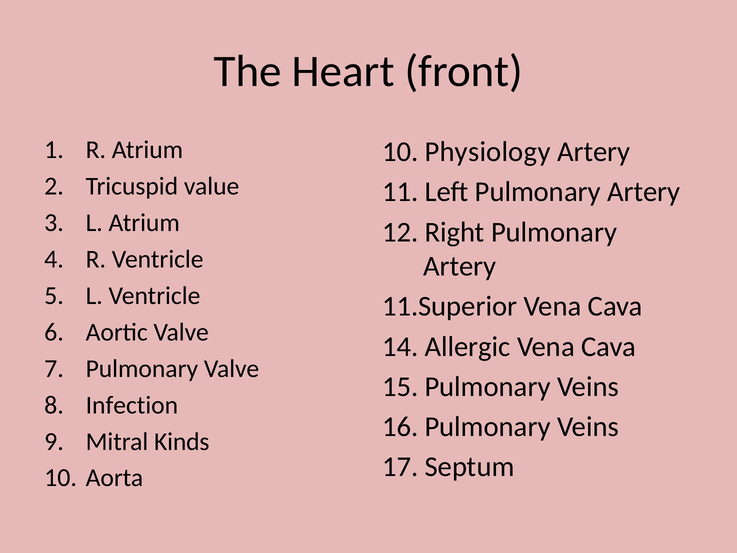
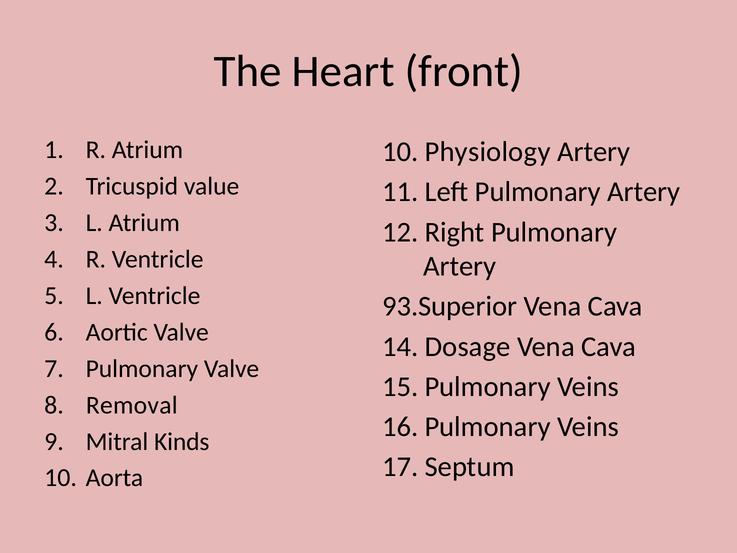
11.Superior: 11.Superior -> 93.Superior (450, 306)
Allergic: Allergic -> Dosage (468, 346)
Infection: Infection -> Removal (132, 405)
